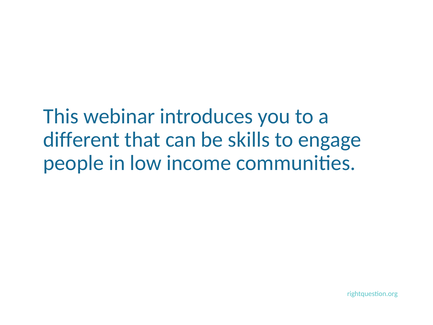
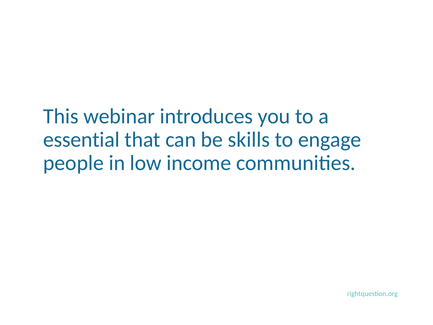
different: different -> essential (81, 140)
